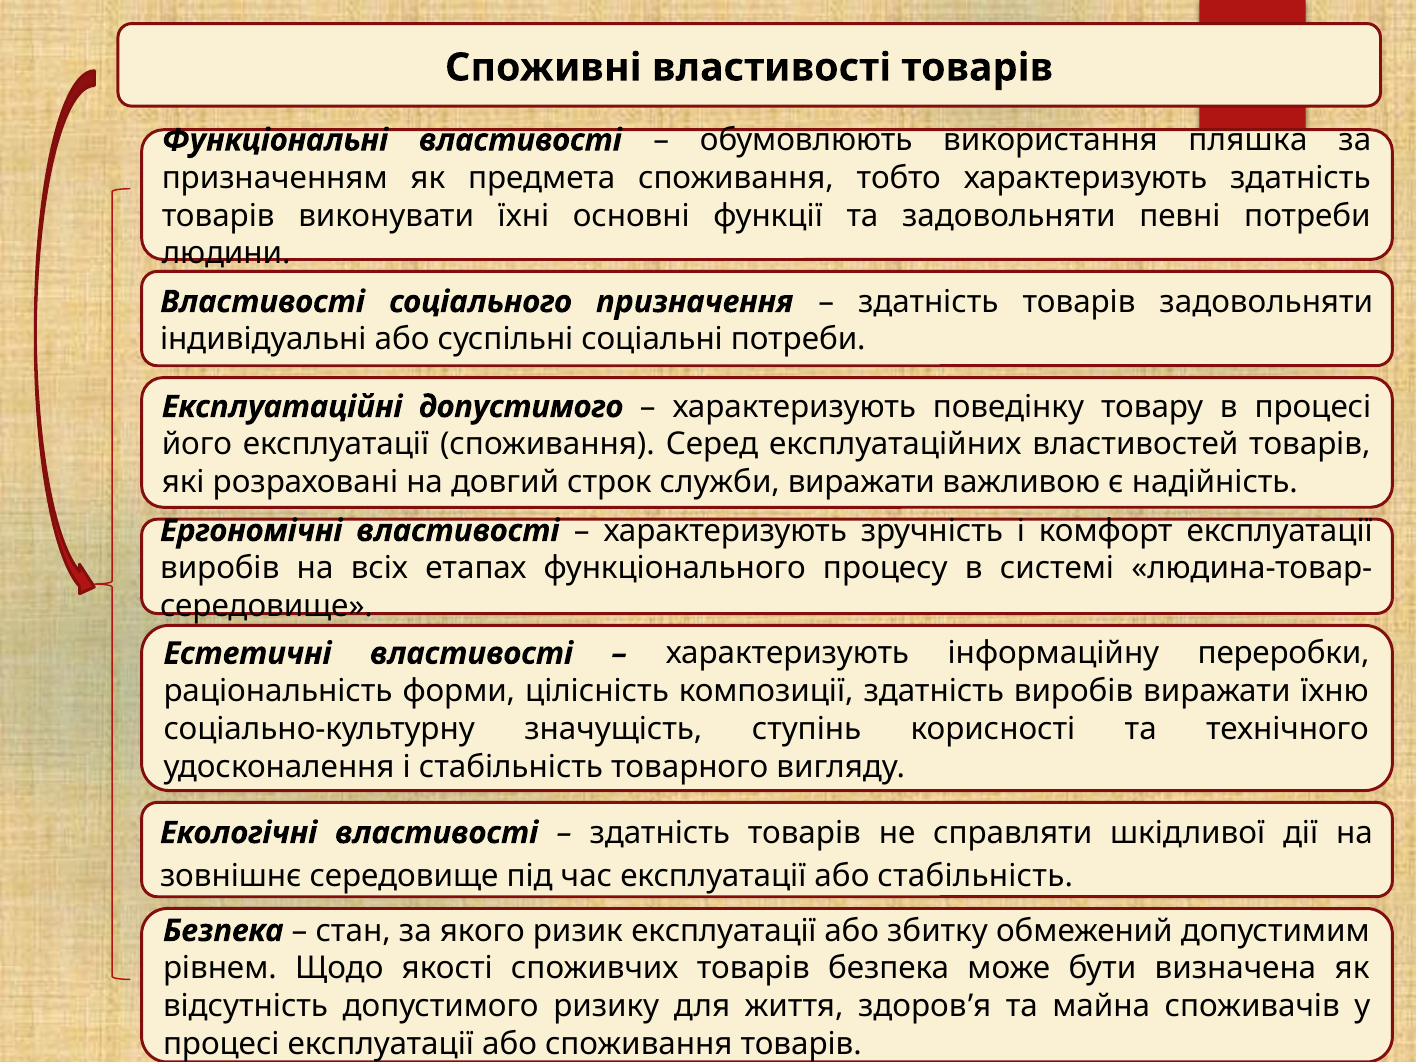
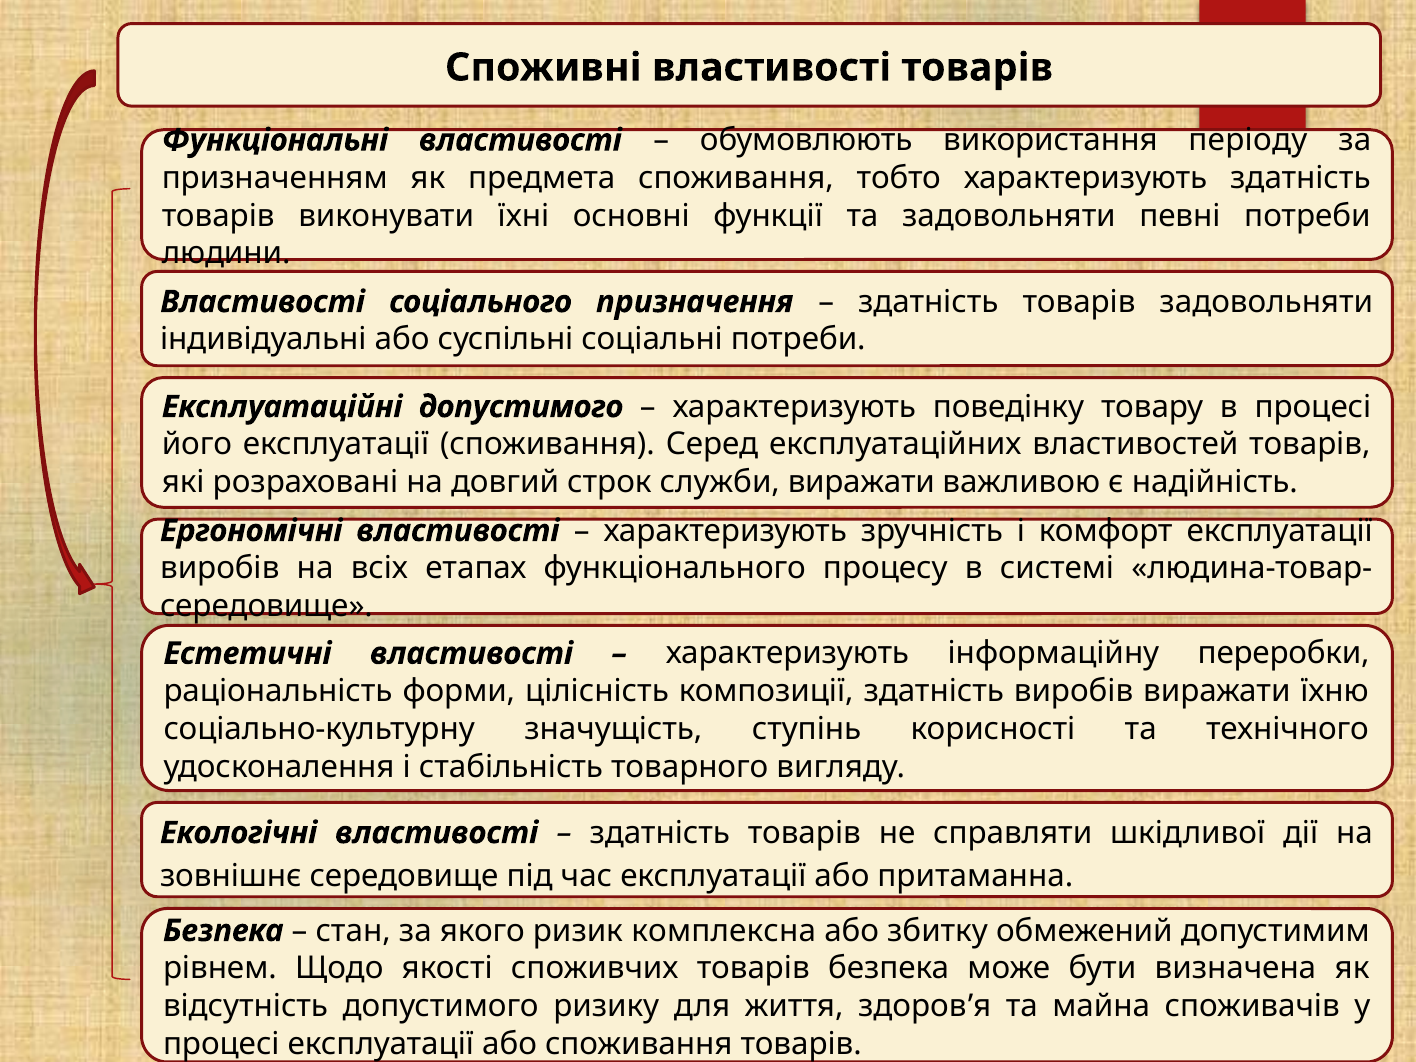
пляшка: пляшка -> періоду (1248, 140)
або стабільність: стабільність -> притаманна (975, 876)
ризик експлуатації: експлуатації -> комплексна (724, 931)
